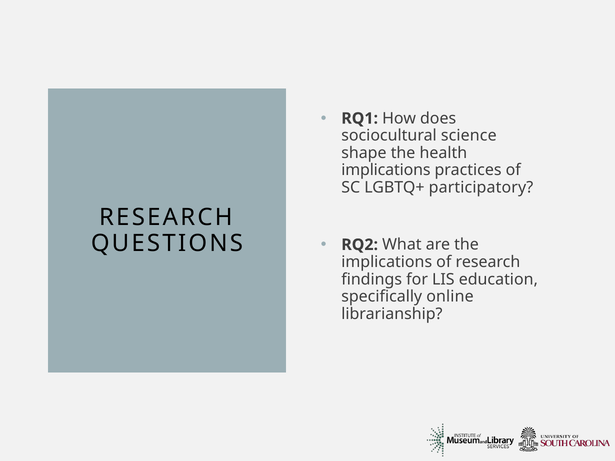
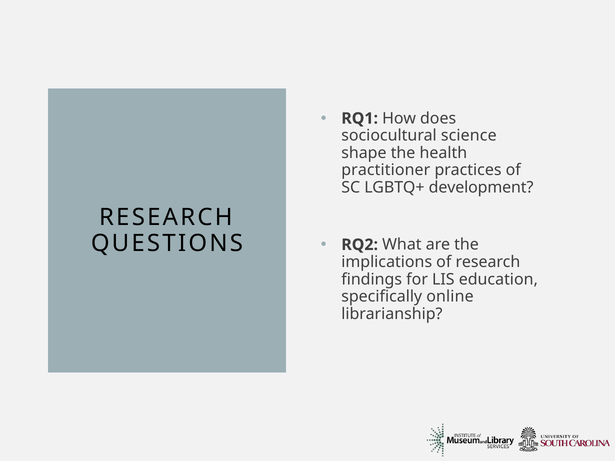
implications: implications -> practitioner (386, 170)
participatory: participatory -> development (481, 188)
